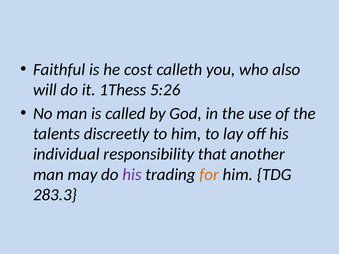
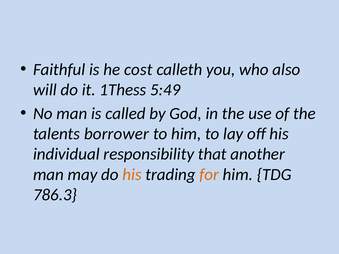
5:26: 5:26 -> 5:49 (165, 90)
discreetly: discreetly -> borrower (116, 134)
his colour: purple -> orange (132, 175)
283.3: 283.3 -> 786.3 (55, 195)
